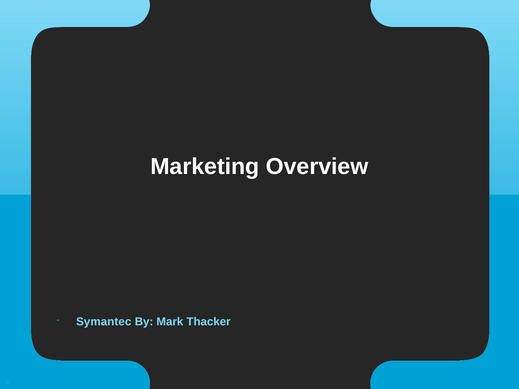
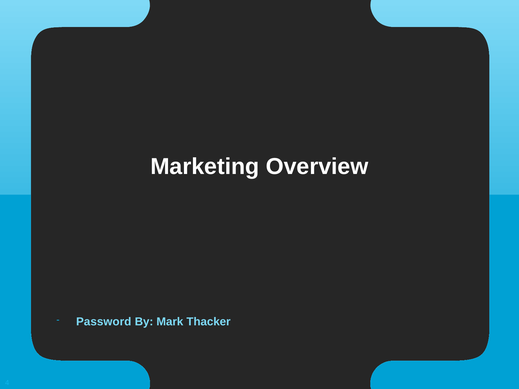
Symantec: Symantec -> Password (104, 322)
